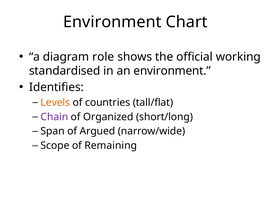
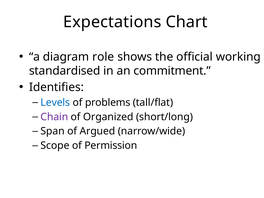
Environment: Environment -> Expectations (112, 22)
an environment: environment -> commitment (172, 71)
Levels colour: orange -> blue (55, 102)
countries: countries -> problems (108, 102)
Remaining: Remaining -> Permission (111, 146)
